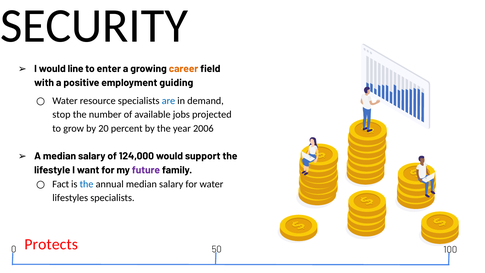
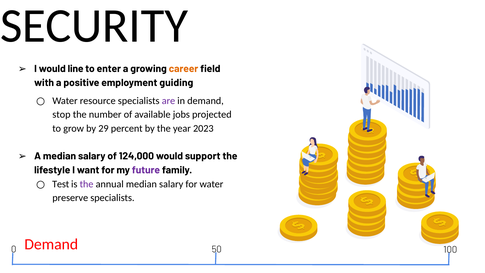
are colour: blue -> purple (168, 101)
20: 20 -> 29 (103, 128)
2006: 2006 -> 2023 (203, 128)
Fact: Fact -> Test (61, 184)
the colour: blue -> purple (87, 184)
lifestyles: lifestyles -> preserve (70, 198)
Protects: Protects -> Demand (51, 244)
